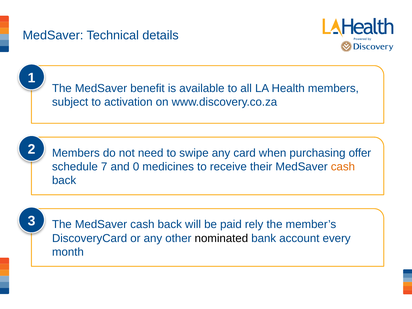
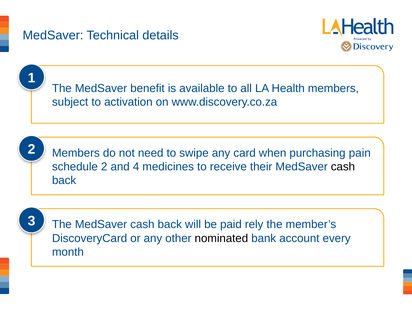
offer: offer -> pain (360, 153)
schedule 7: 7 -> 2 (104, 167)
0: 0 -> 4 (136, 167)
cash colour: orange -> black (343, 167)
